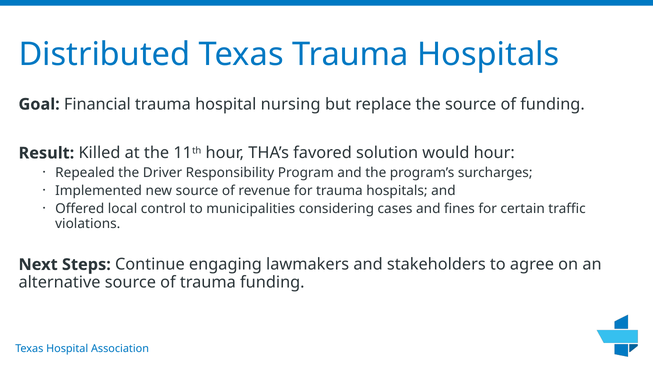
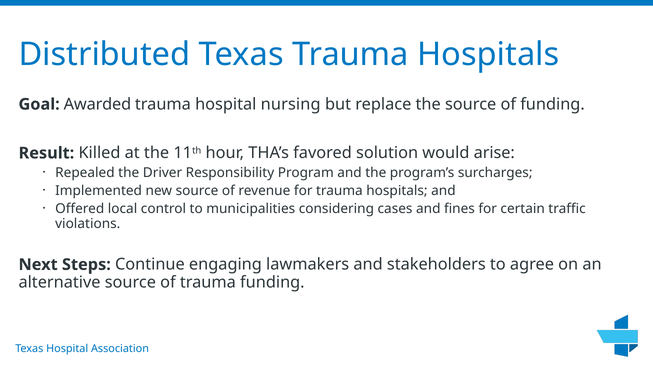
Financial: Financial -> Awarded (97, 104)
would hour: hour -> arise (494, 153)
